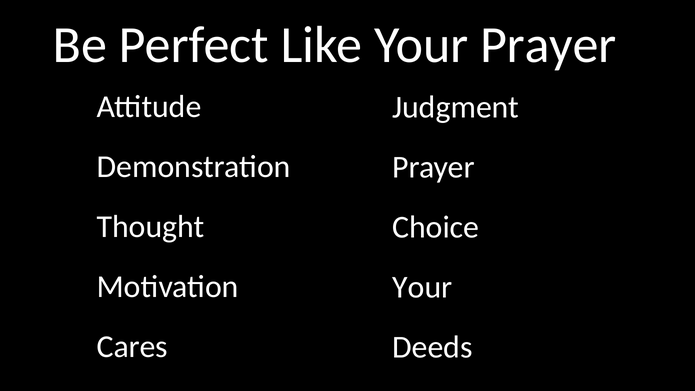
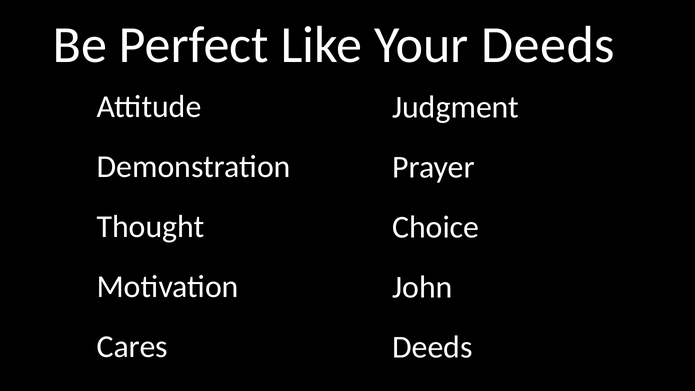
Your Prayer: Prayer -> Deeds (548, 45)
Your: Your -> John (422, 287)
